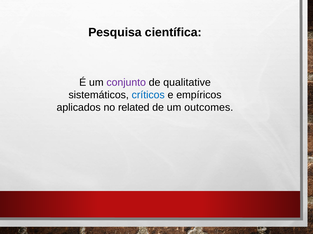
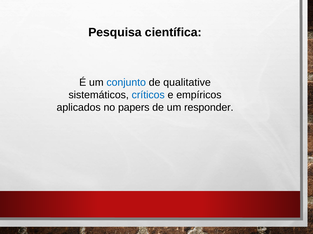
conjunto colour: purple -> blue (126, 83)
related: related -> papers (134, 108)
outcomes: outcomes -> responder (209, 108)
